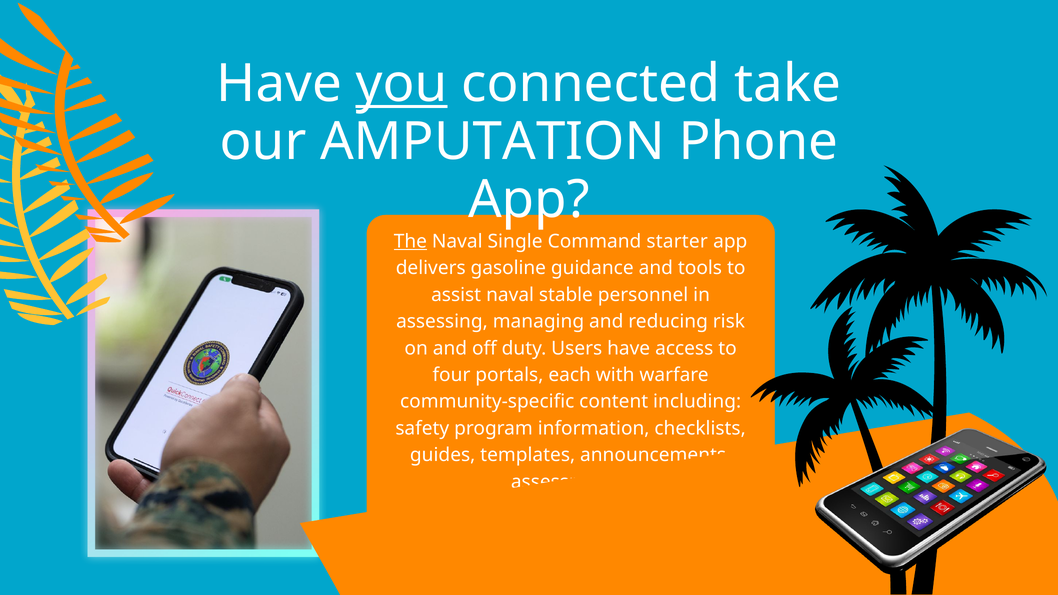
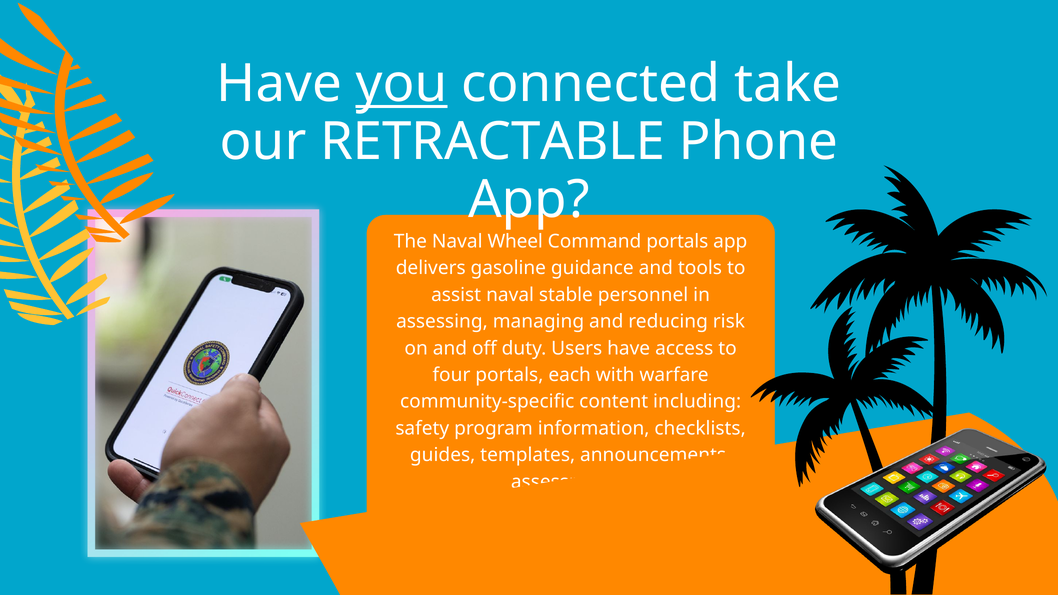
AMPUTATION: AMPUTATION -> RETRACTABLE (493, 142)
The underline: present -> none (410, 241)
Single: Single -> Wheel (515, 241)
Command starter: starter -> portals (677, 241)
